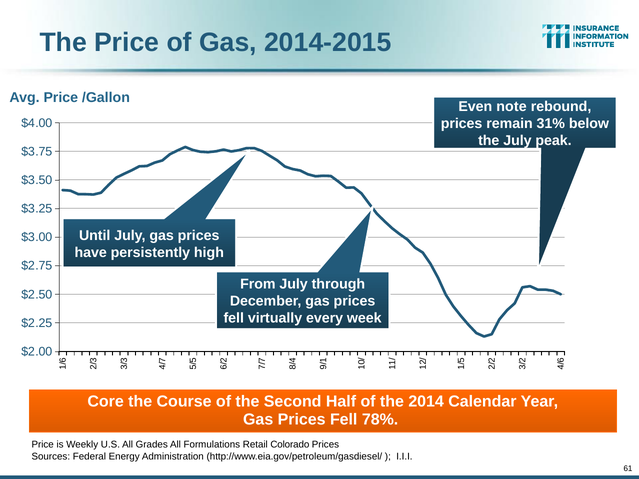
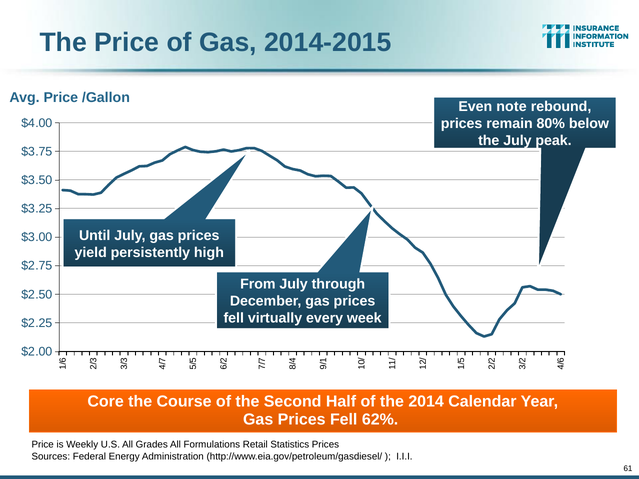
31%: 31% -> 80% (551, 124)
have: have -> yield (91, 252)
78%: 78% -> 62% (380, 420)
Colorado: Colorado -> Statistics (290, 445)
